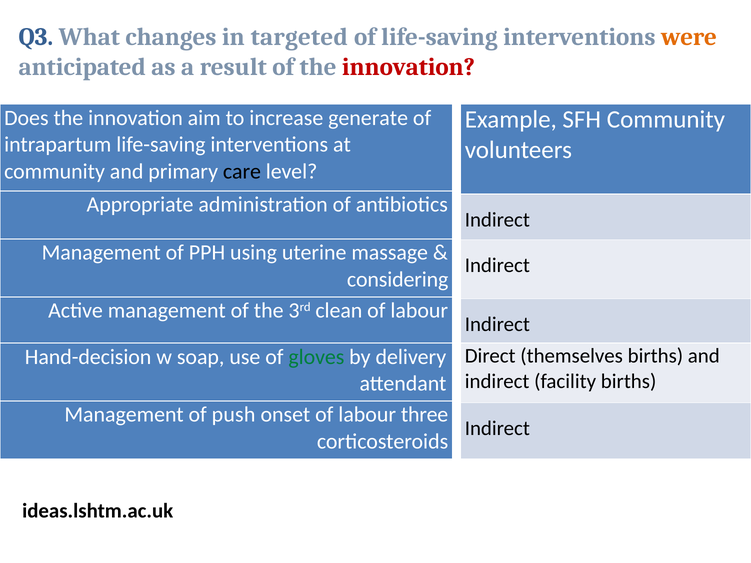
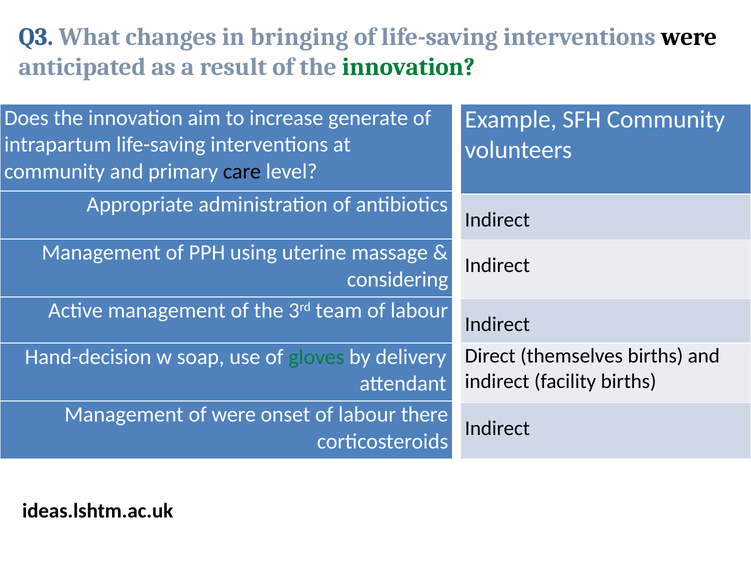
targeted: targeted -> bringing (299, 37)
were colour: orange -> black (689, 37)
innovation colour: red -> green (408, 67)
clean: clean -> team (339, 311)
of push: push -> were (234, 415)
three: three -> there (425, 415)
